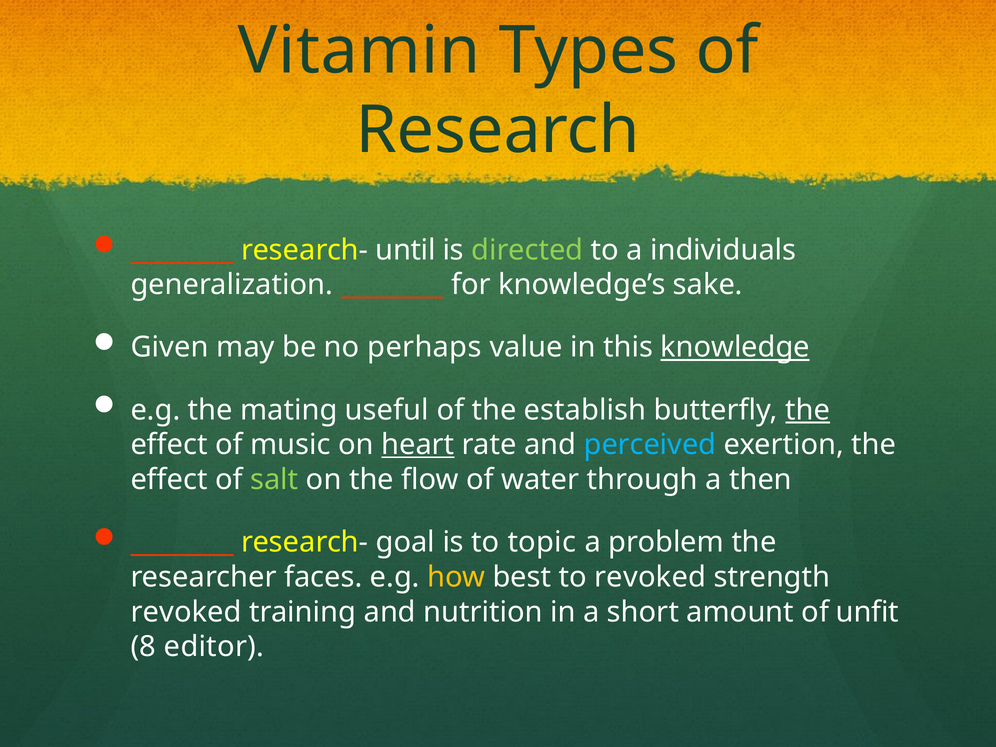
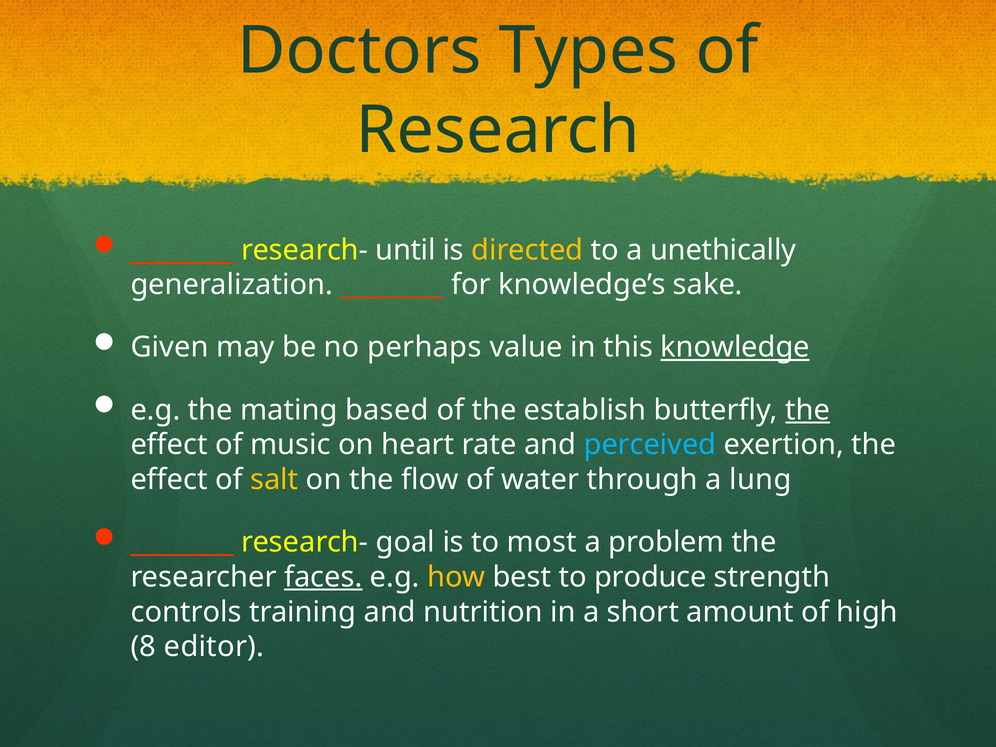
Vitamin: Vitamin -> Doctors (359, 51)
directed colour: light green -> yellow (527, 250)
individuals: individuals -> unethically (723, 250)
useful: useful -> based (387, 410)
heart underline: present -> none (418, 445)
salt colour: light green -> yellow (274, 480)
then: then -> lung (760, 480)
topic: topic -> most (542, 542)
faces underline: none -> present (323, 577)
to revoked: revoked -> produce (650, 577)
revoked: revoked -> controls (186, 612)
unfit: unfit -> high (867, 612)
